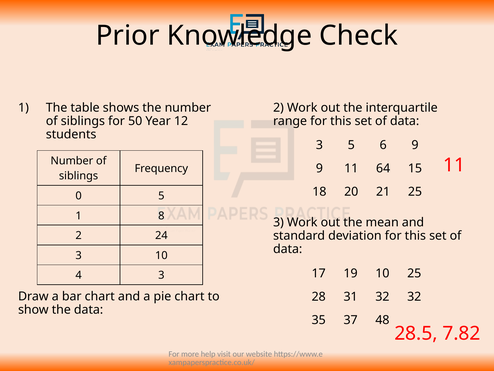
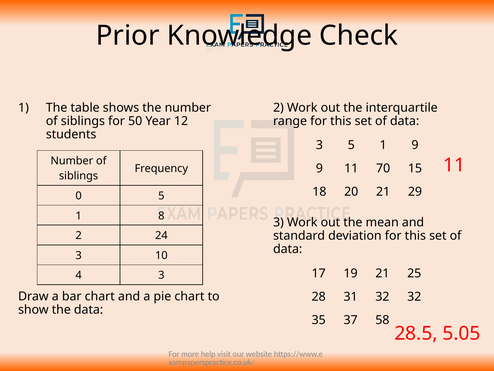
3 5 6: 6 -> 1 (383, 145)
64: 64 -> 70 (383, 168)
21 25: 25 -> 29 (415, 191)
19 10: 10 -> 21 (382, 273)
48: 48 -> 58 (382, 320)
7.82: 7.82 -> 5.05 (462, 333)
